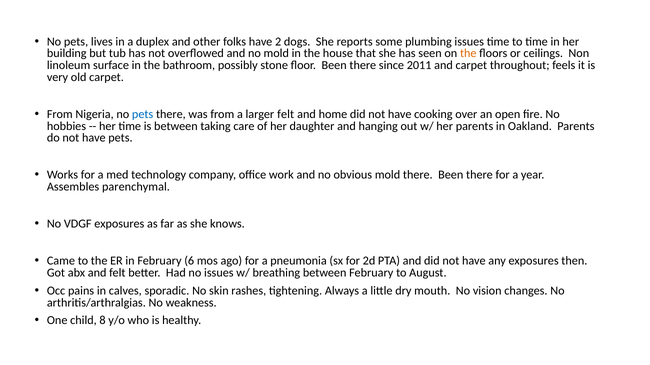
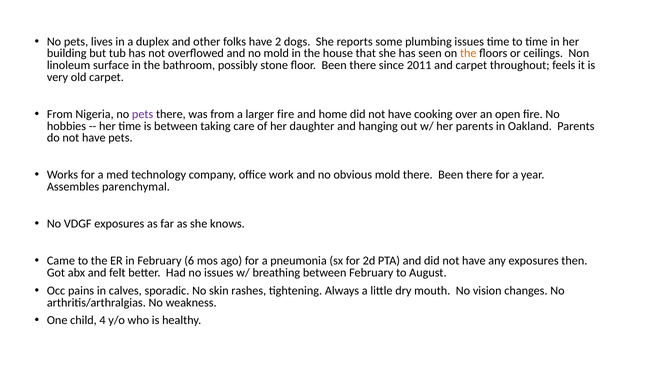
pets colour: blue -> purple (143, 114)
larger felt: felt -> fire (286, 114)
8: 8 -> 4 (103, 321)
